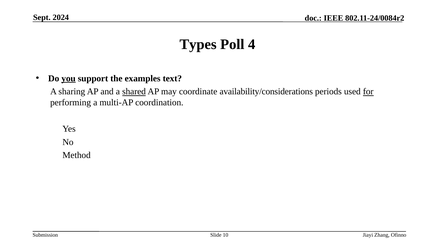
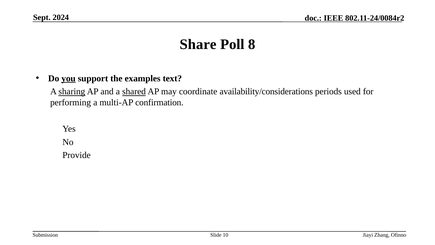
Types: Types -> Share (198, 44)
4: 4 -> 8 (252, 44)
sharing underline: none -> present (72, 92)
for underline: present -> none (368, 92)
coordination: coordination -> confirmation (159, 102)
Method: Method -> Provide (77, 155)
